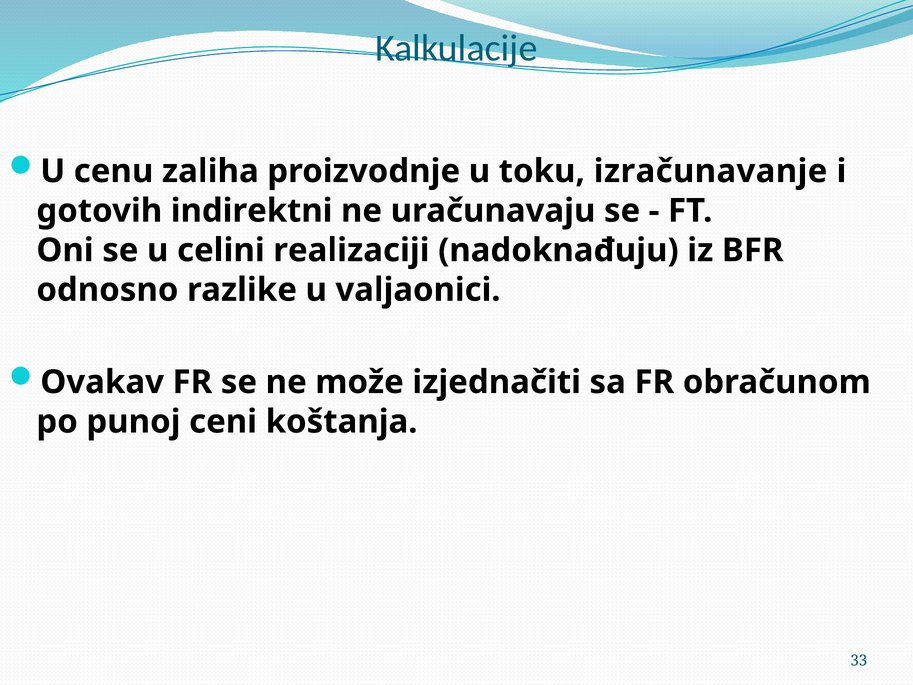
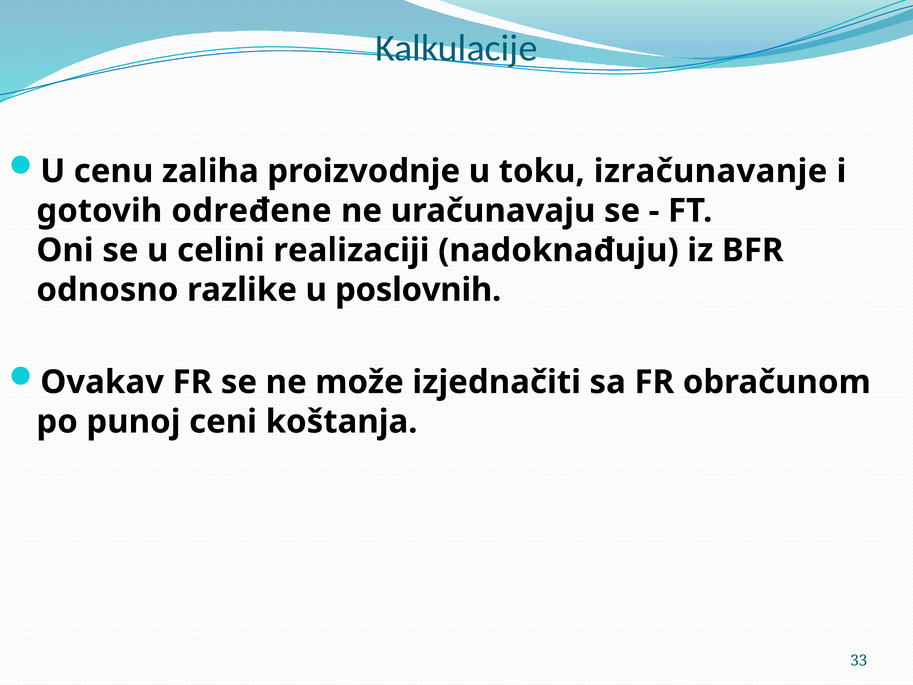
indirektni: indirektni -> određene (251, 211)
valjaonici: valjaonici -> poslovnih (418, 290)
